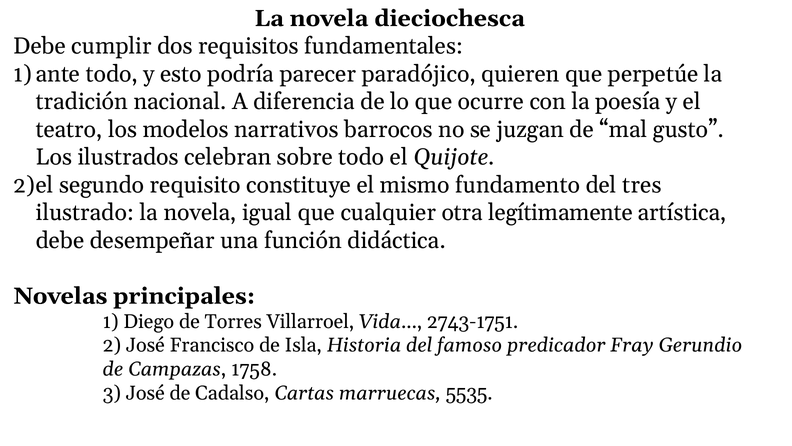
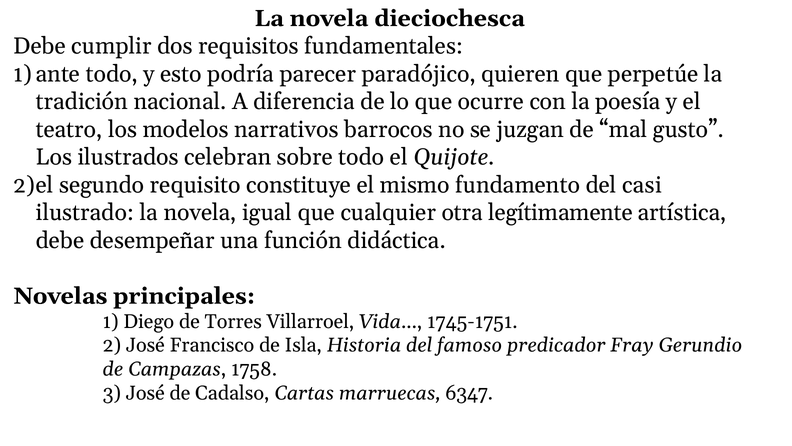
tres: tres -> casi (642, 185)
2743-1751: 2743-1751 -> 1745-1751 (472, 321)
5535: 5535 -> 6347 (469, 393)
